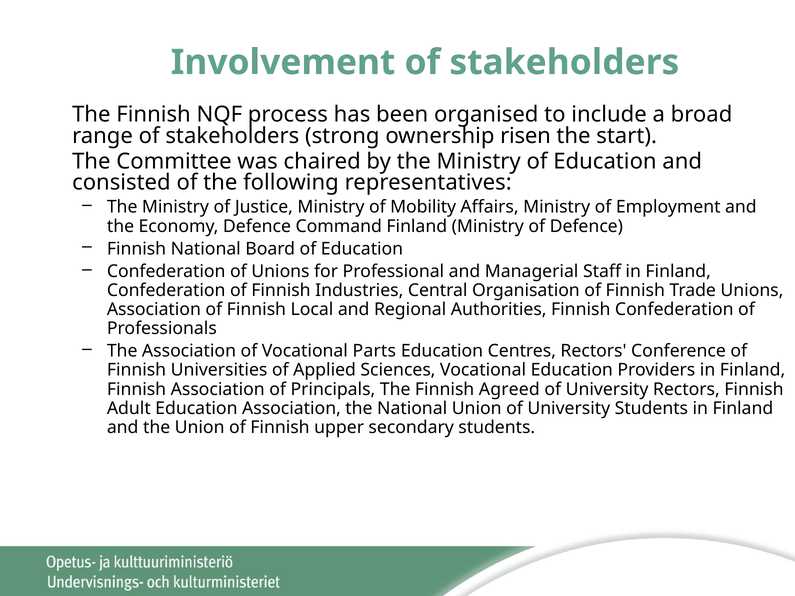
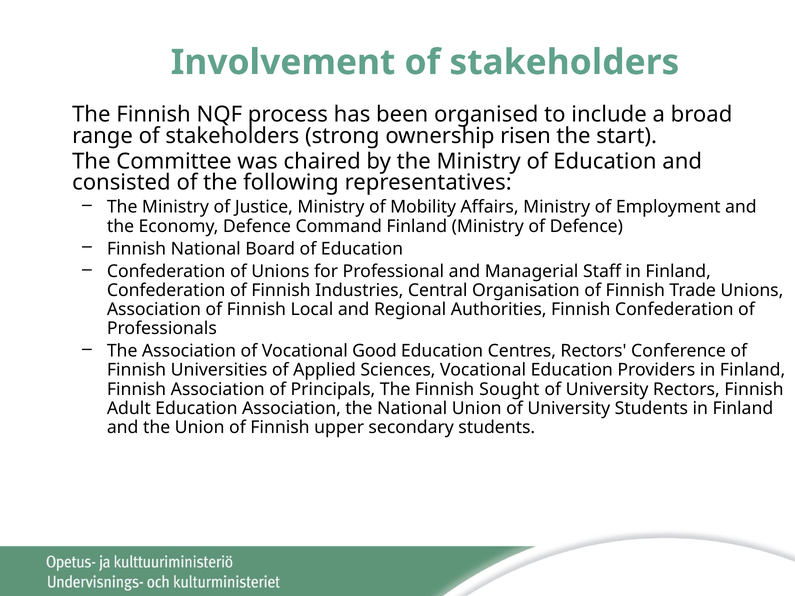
Parts: Parts -> Good (374, 351)
Agreed: Agreed -> Sought (509, 389)
